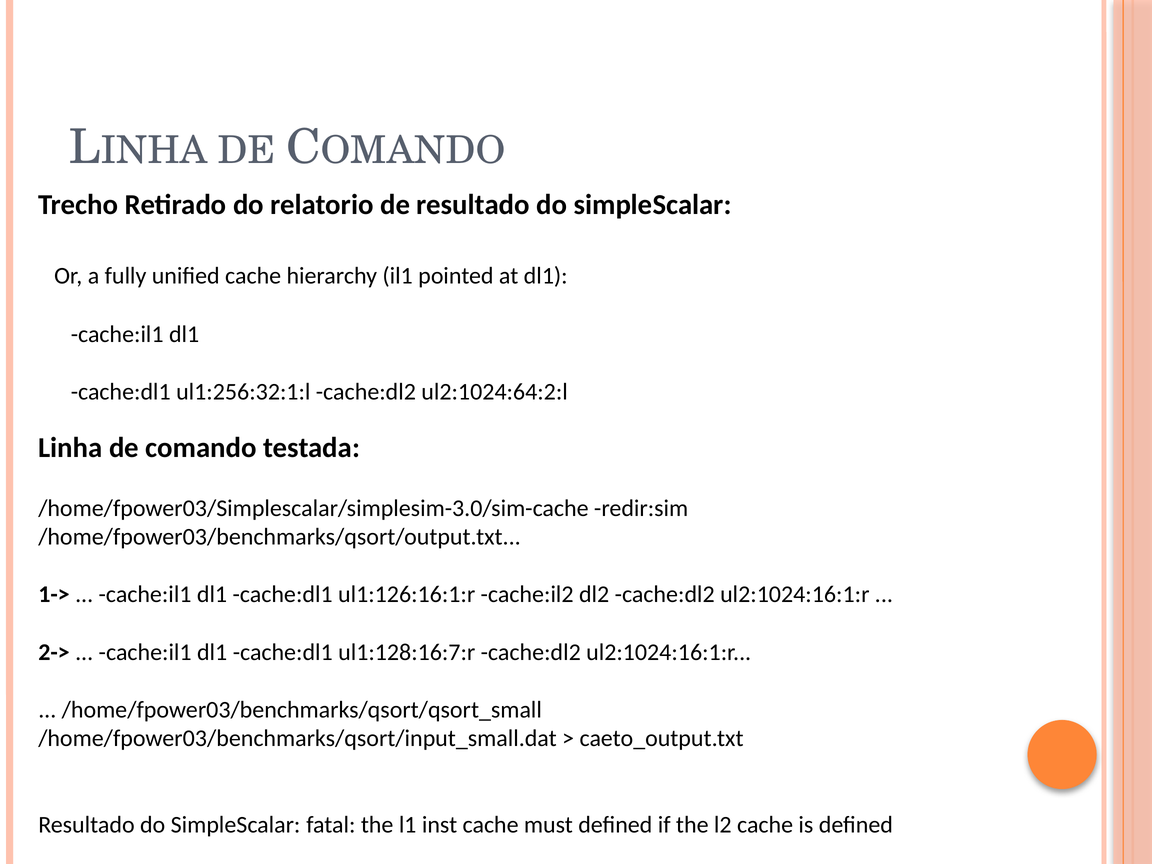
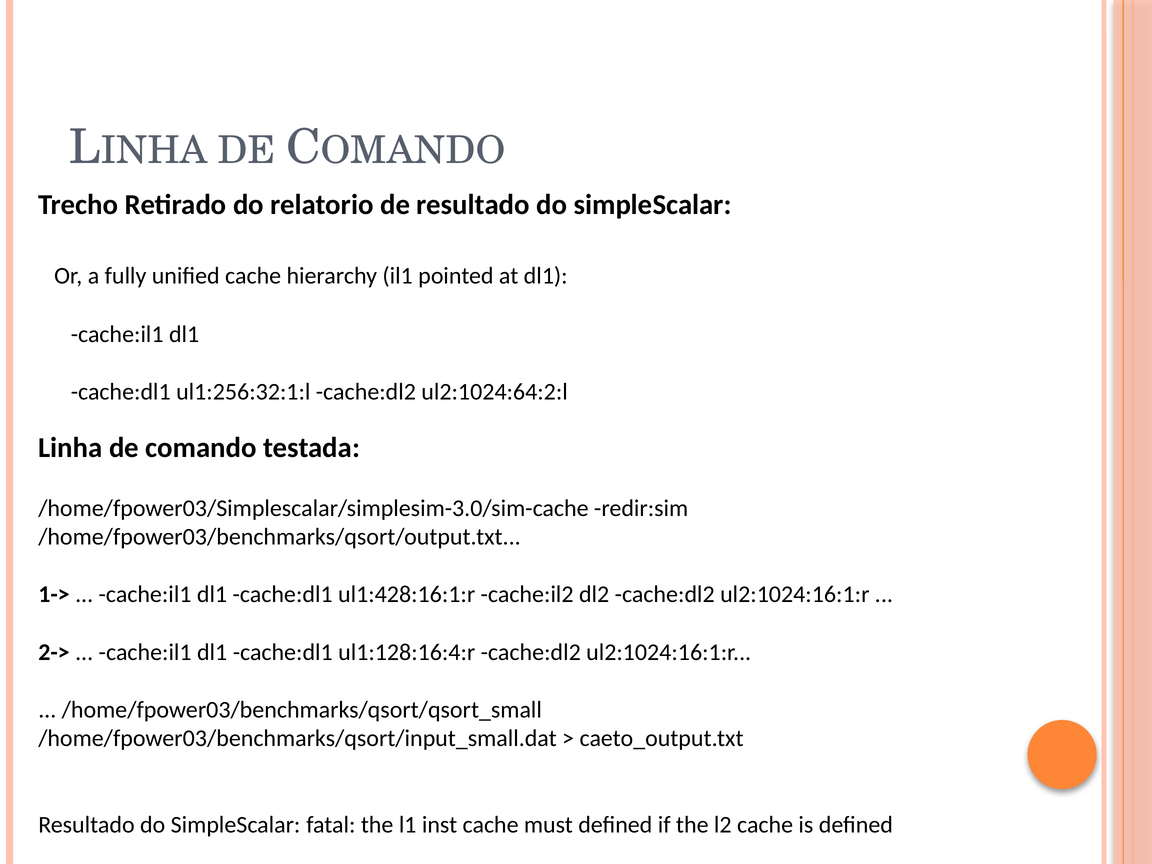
ul1:126:16:1:r: ul1:126:16:1:r -> ul1:428:16:1:r (407, 595)
ul1:128:16:7:r: ul1:128:16:7:r -> ul1:128:16:4:r (407, 652)
